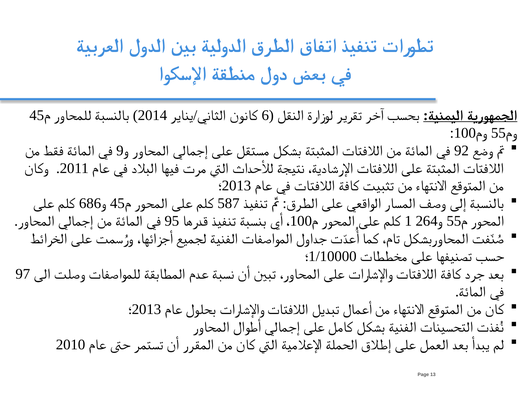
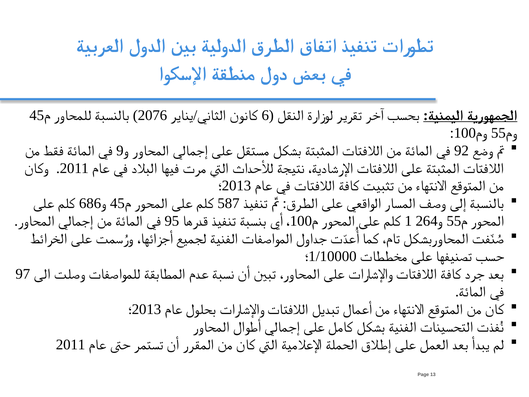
2014: 2014 -> 2076 (152, 115)
2010: 2010 -> 2011 (71, 344)
